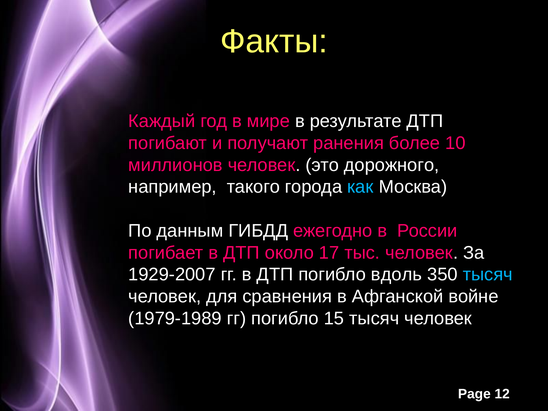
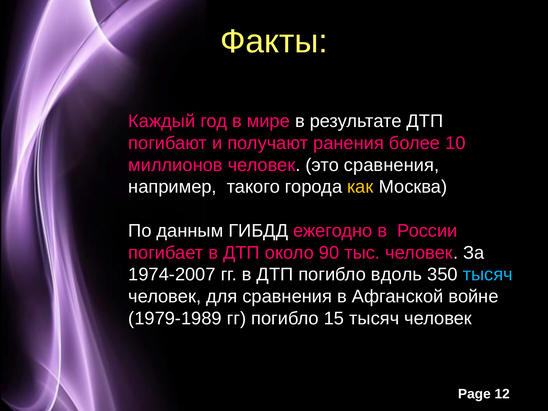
это дорожного: дорожного -> сравнения (392, 165)
как colour: light blue -> yellow (360, 187)
17: 17 -> 90 (329, 253)
1929-2007: 1929-2007 -> 1974-2007 (172, 275)
